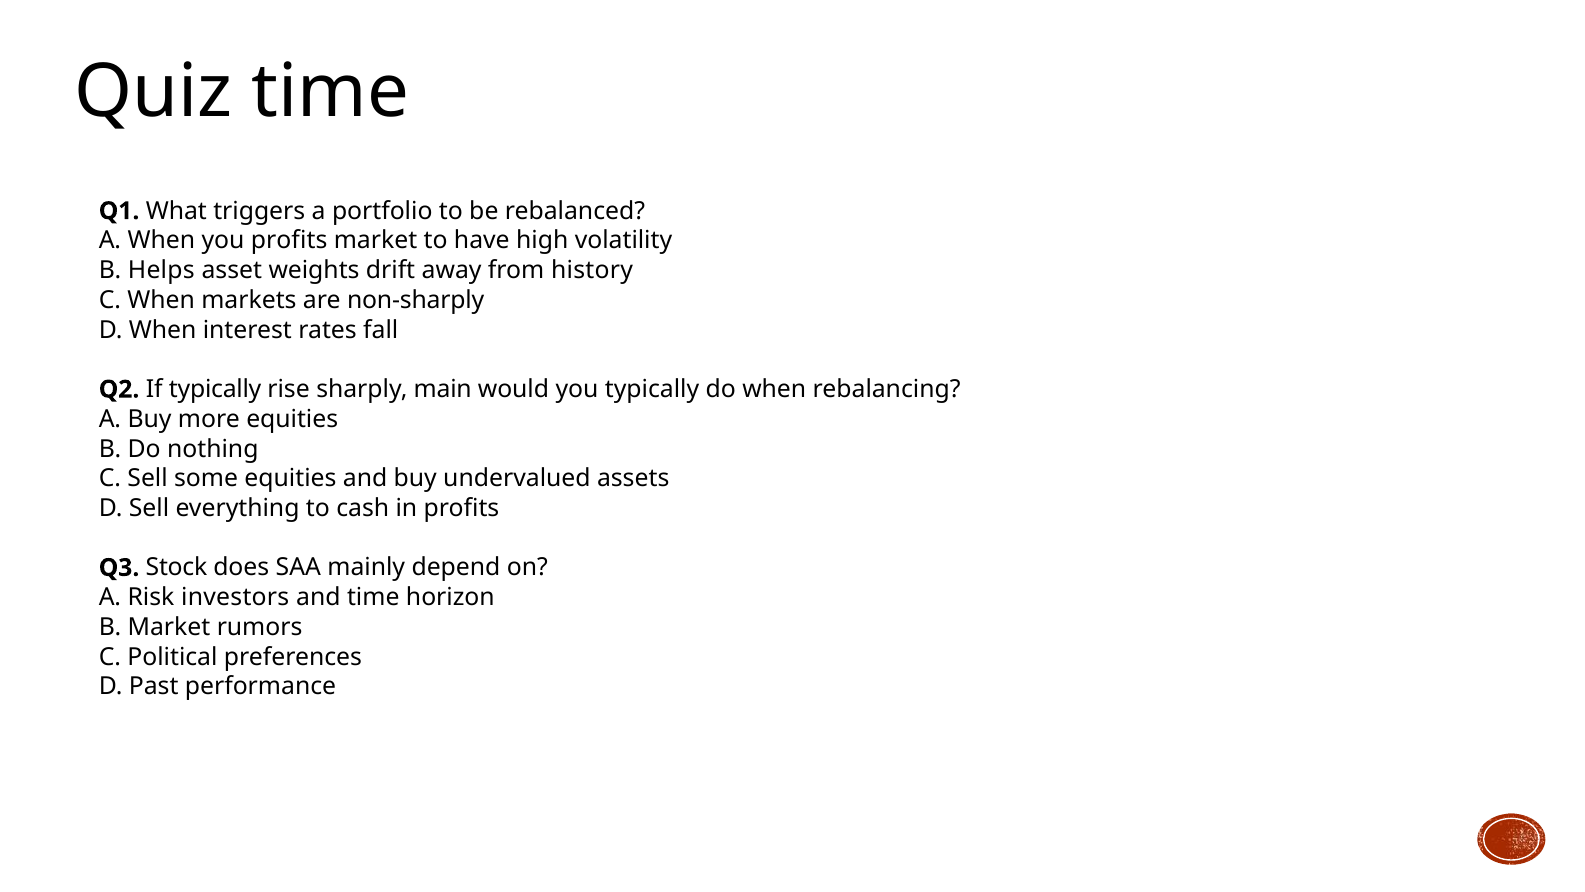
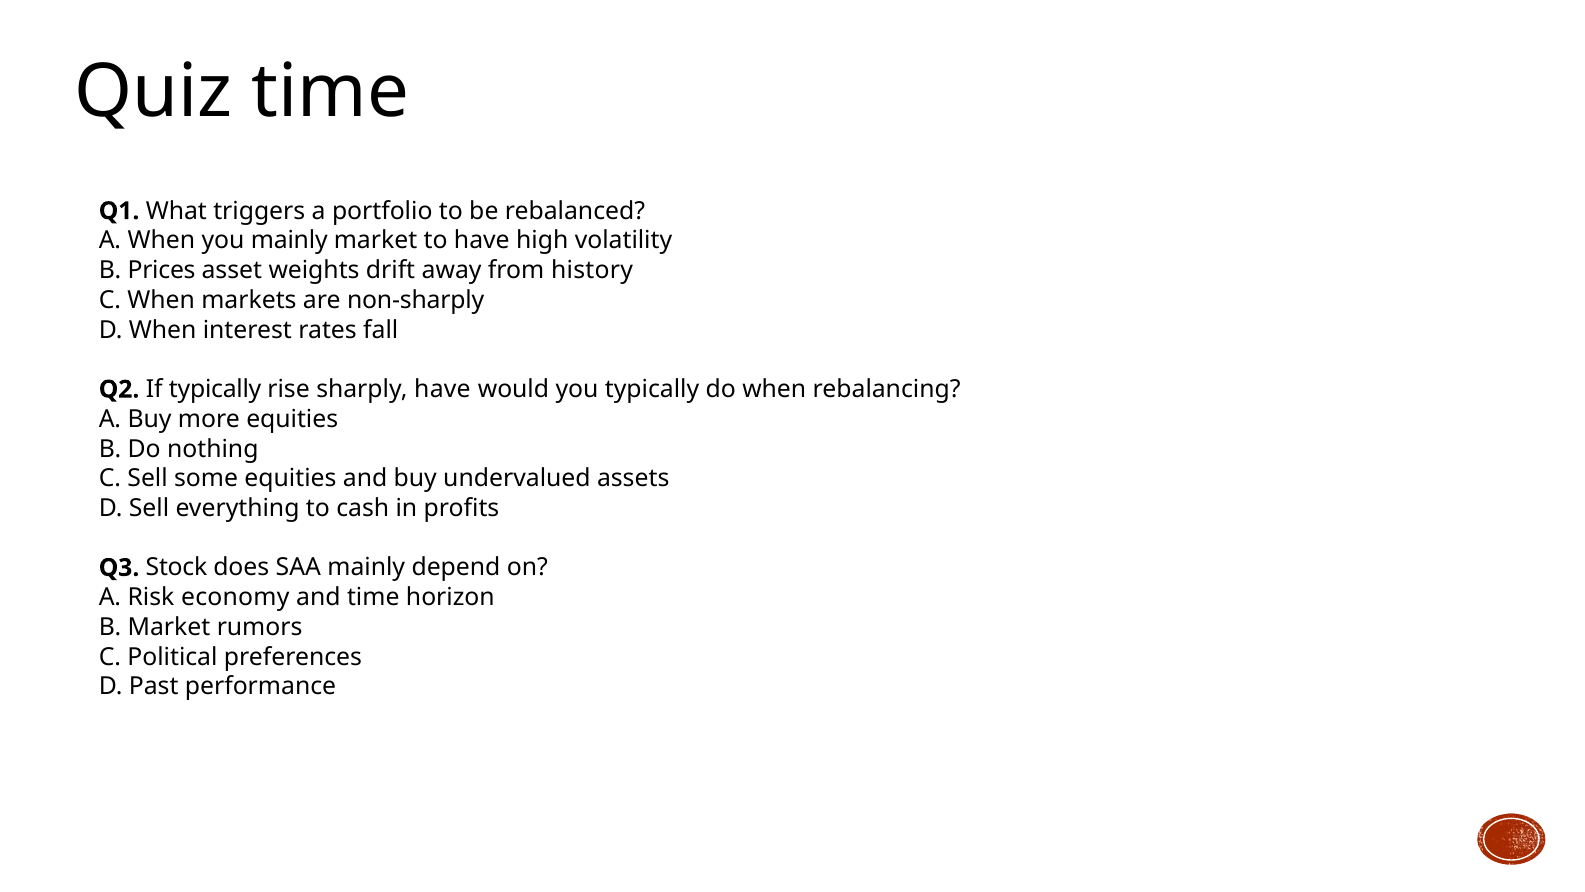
you profits: profits -> mainly (289, 241)
Helps: Helps -> Prices (162, 270)
sharply main: main -> have (442, 389)
investors: investors -> economy (235, 597)
